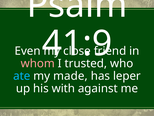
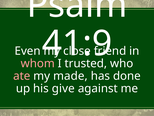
ate colour: light blue -> pink (22, 76)
leper: leper -> done (127, 76)
with: with -> give (63, 88)
